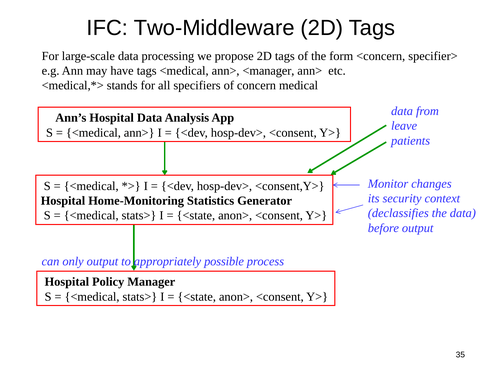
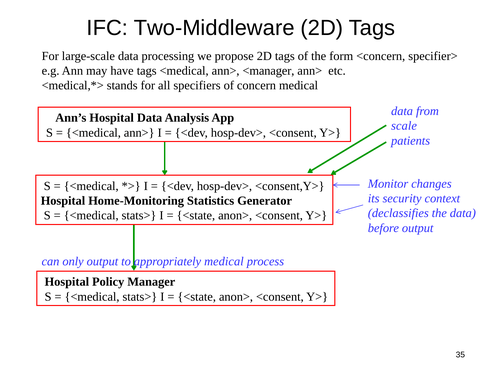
leave: leave -> scale (404, 126)
appropriately possible: possible -> medical (224, 261)
